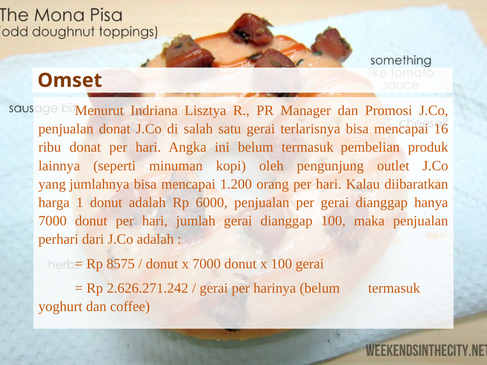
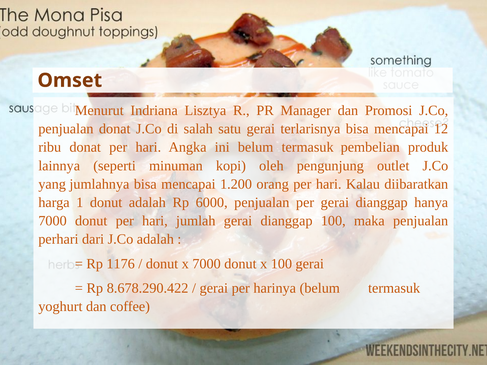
16: 16 -> 12 (441, 129)
8575: 8575 -> 1176 (121, 264)
2.626.271.242: 2.626.271.242 -> 8.678.290.422 (148, 288)
